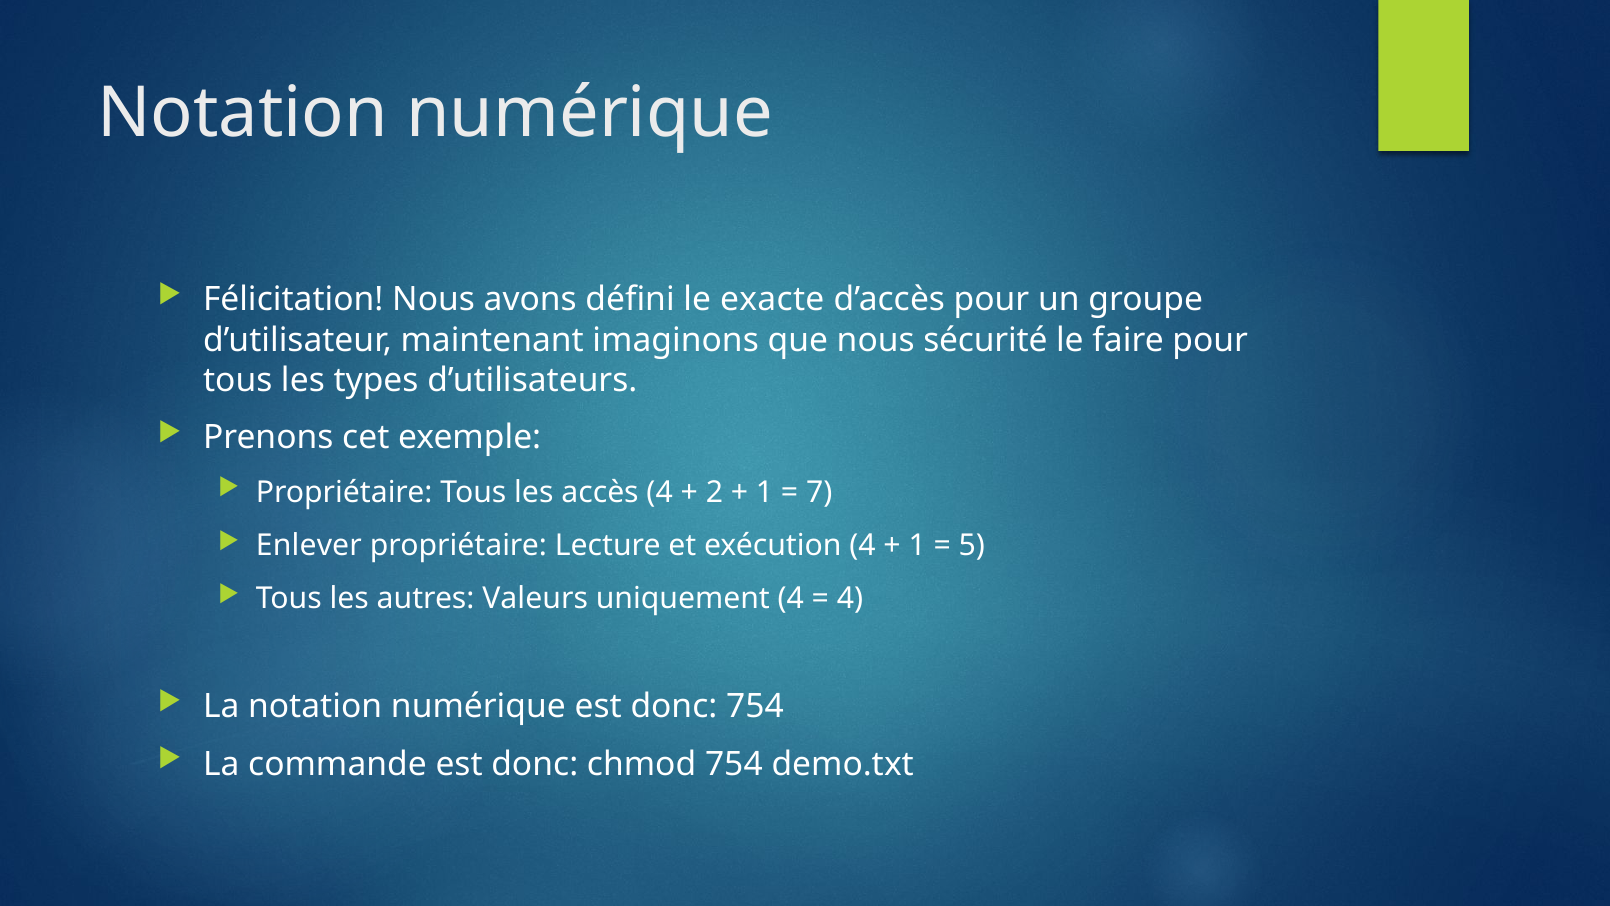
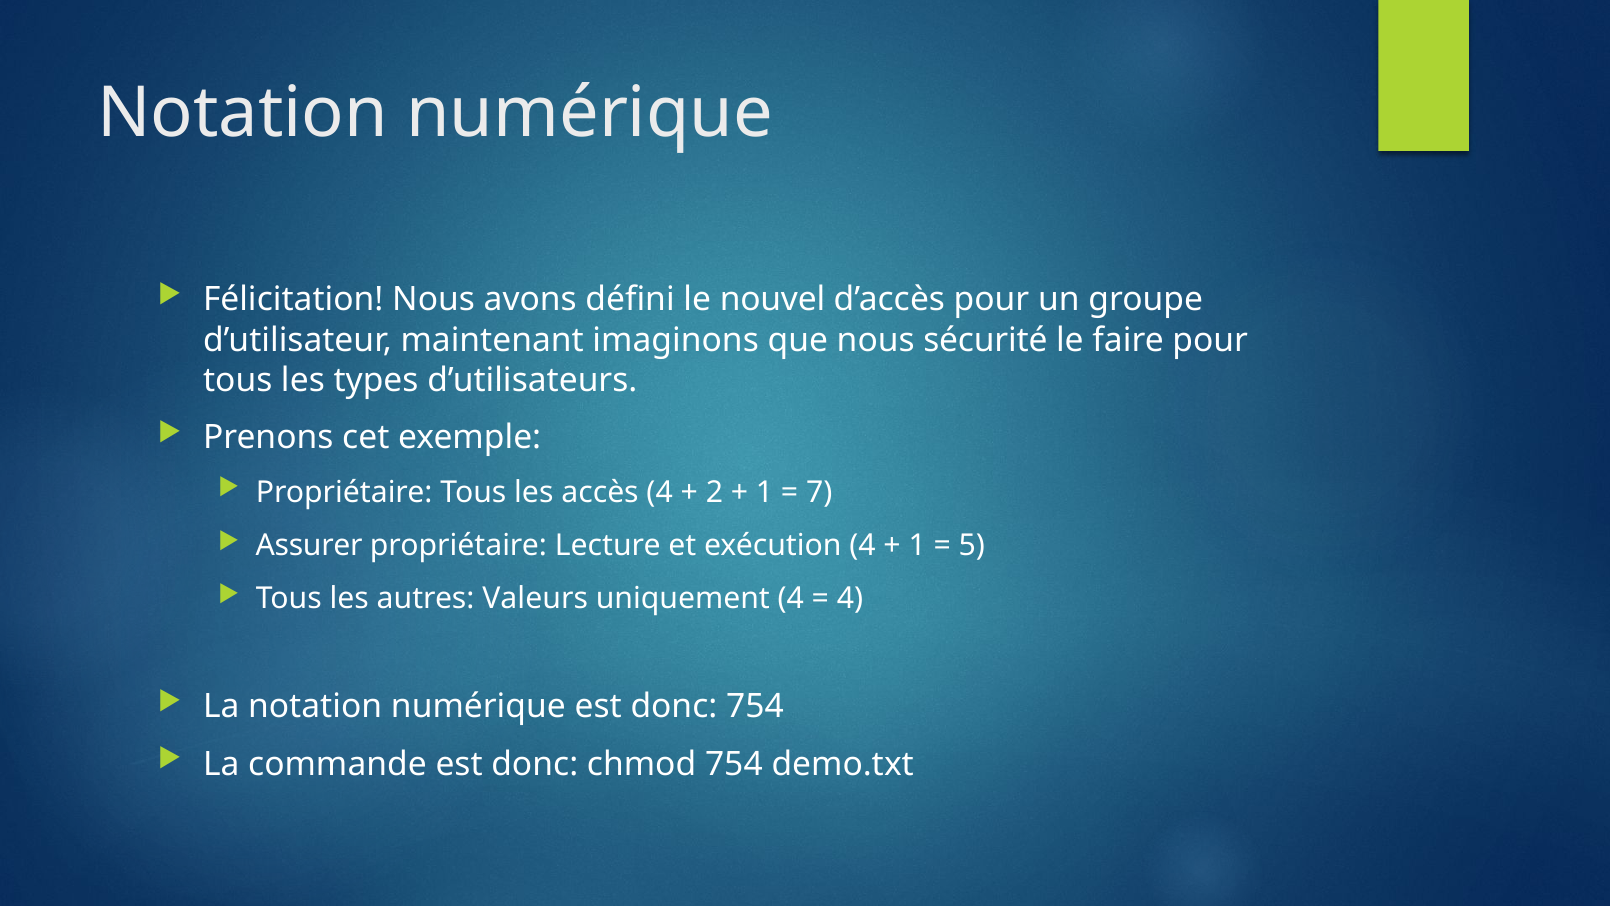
exacte: exacte -> nouvel (773, 300)
Enlever: Enlever -> Assurer (309, 545)
